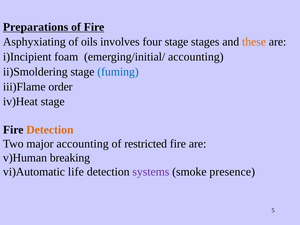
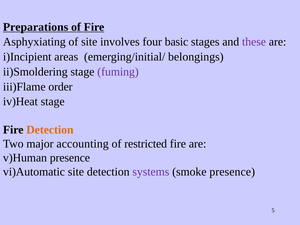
of oils: oils -> site (89, 42)
four stage: stage -> basic (177, 42)
these colour: orange -> purple (254, 42)
foam: foam -> areas (66, 57)
emerging/initial/ accounting: accounting -> belongings (196, 57)
fuming colour: blue -> purple (118, 72)
breaking: breaking -> presence (70, 158)
life: life -> site (76, 172)
